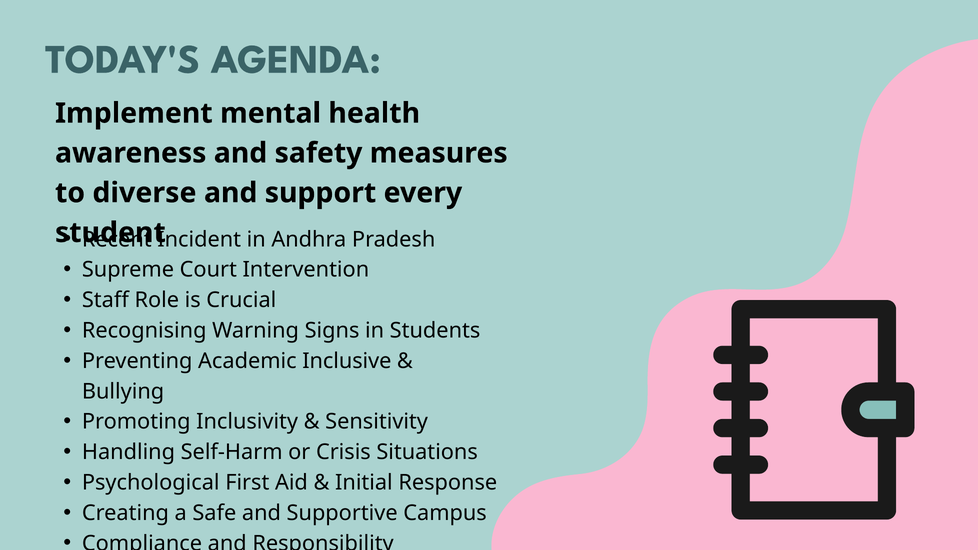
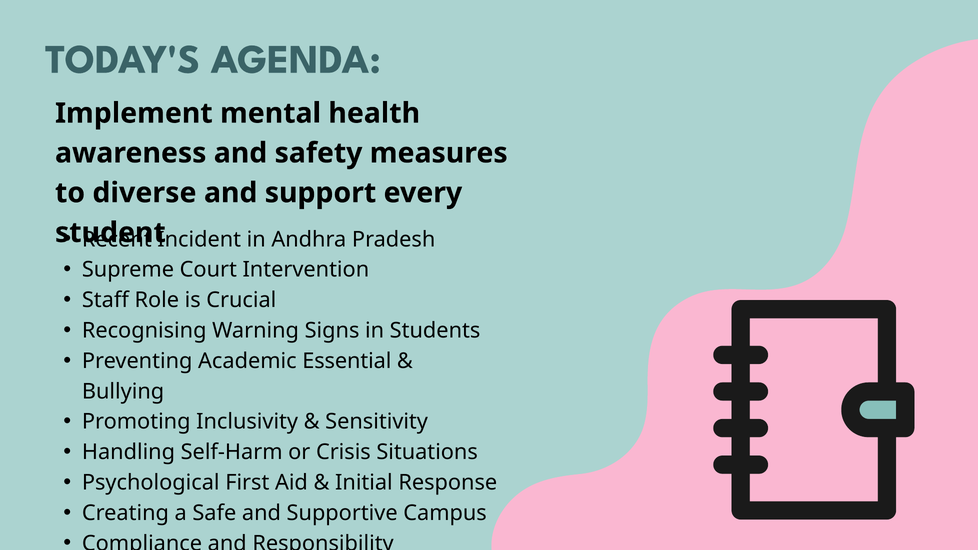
Inclusive: Inclusive -> Essential (347, 361)
